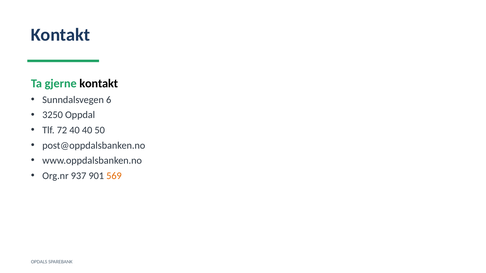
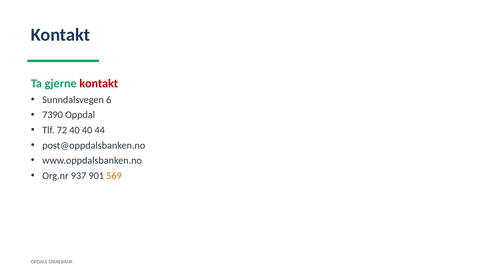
kontakt colour: black -> red (99, 84)
3250: 3250 -> 7390 (53, 115)
50: 50 -> 44 (100, 130)
